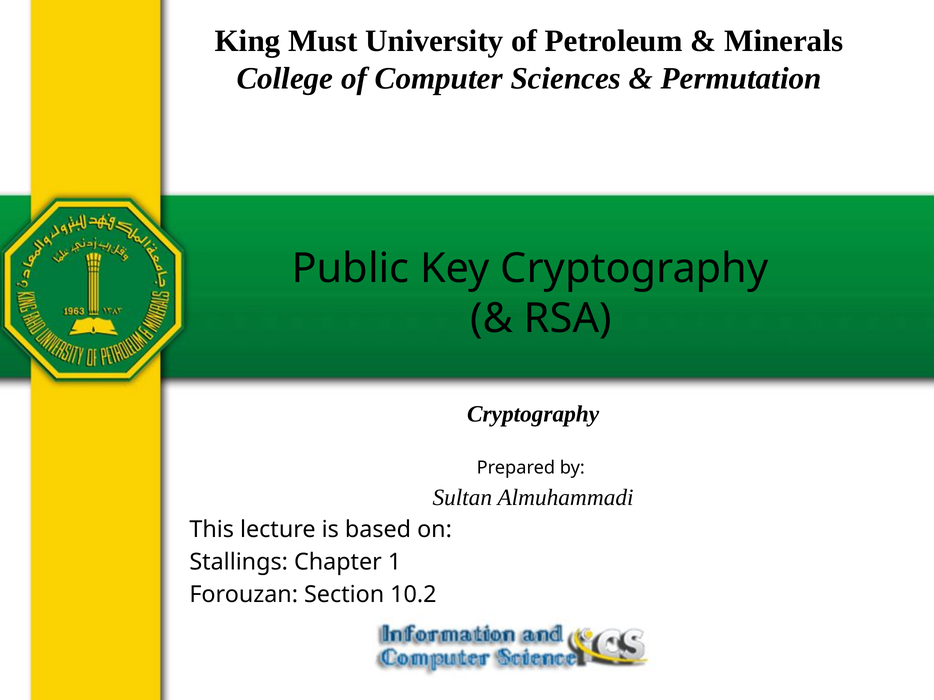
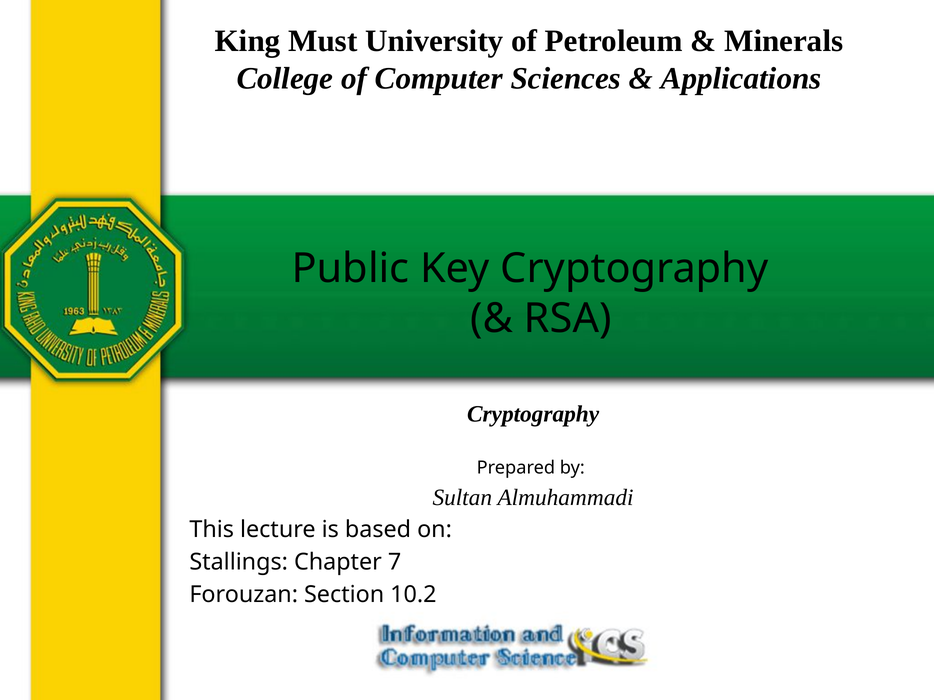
Permutation: Permutation -> Applications (741, 78)
1: 1 -> 7 (395, 562)
